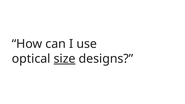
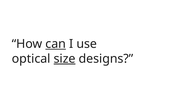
can underline: none -> present (56, 44)
